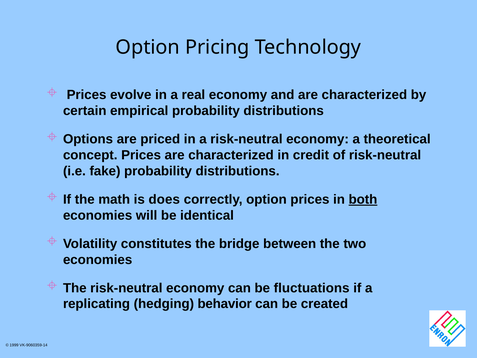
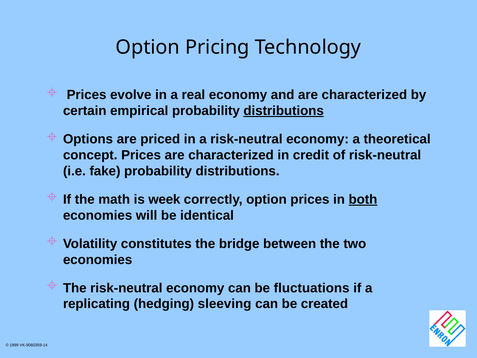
distributions underline: none -> present (284, 111)
does: does -> week (164, 199)
behavior: behavior -> sleeving (225, 304)
